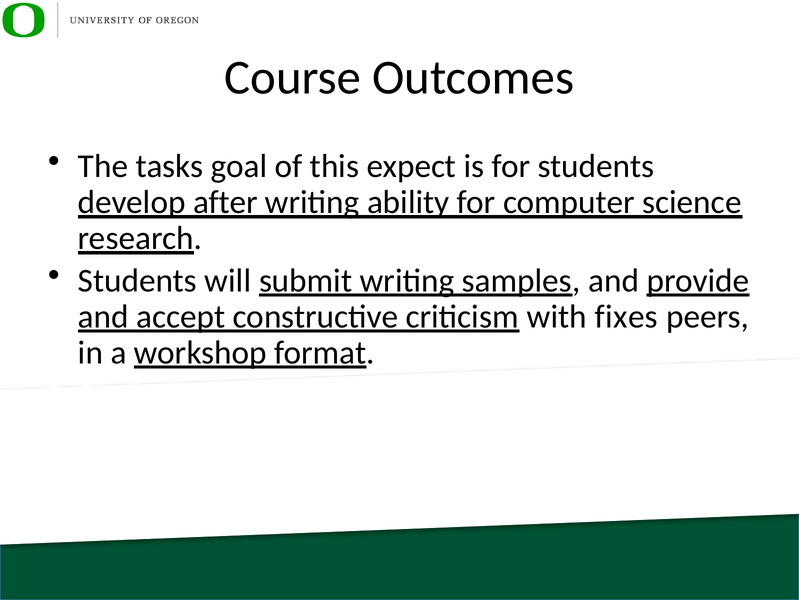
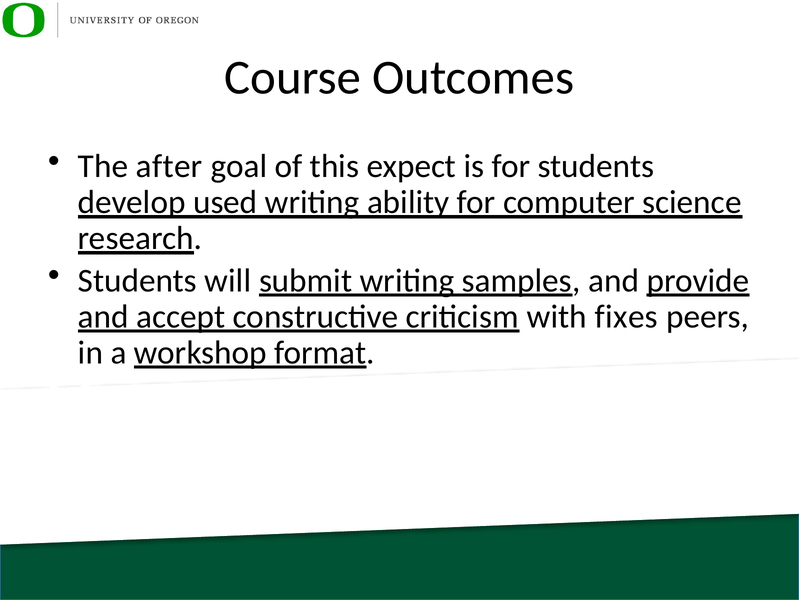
tasks: tasks -> after (169, 166)
after: after -> used (225, 202)
